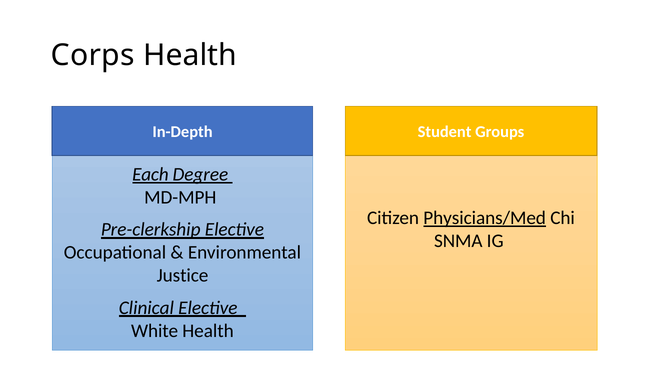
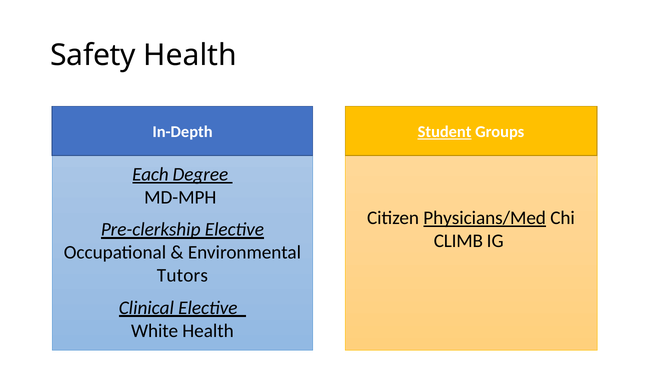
Corps: Corps -> Safety (93, 55)
Student underline: none -> present (445, 132)
SNMA: SNMA -> CLIMB (458, 241)
Justice: Justice -> Tutors (182, 276)
